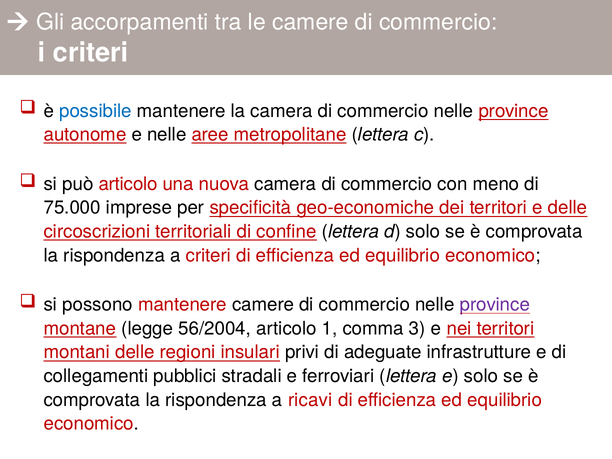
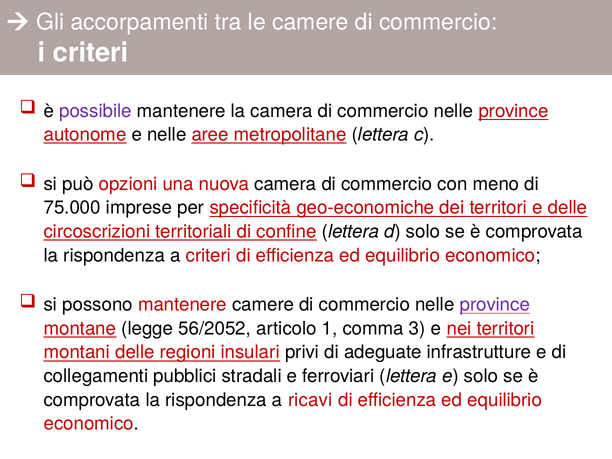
possibile colour: blue -> purple (95, 111)
può articolo: articolo -> opzioni (128, 184)
56/2004: 56/2004 -> 56/2052 (215, 328)
